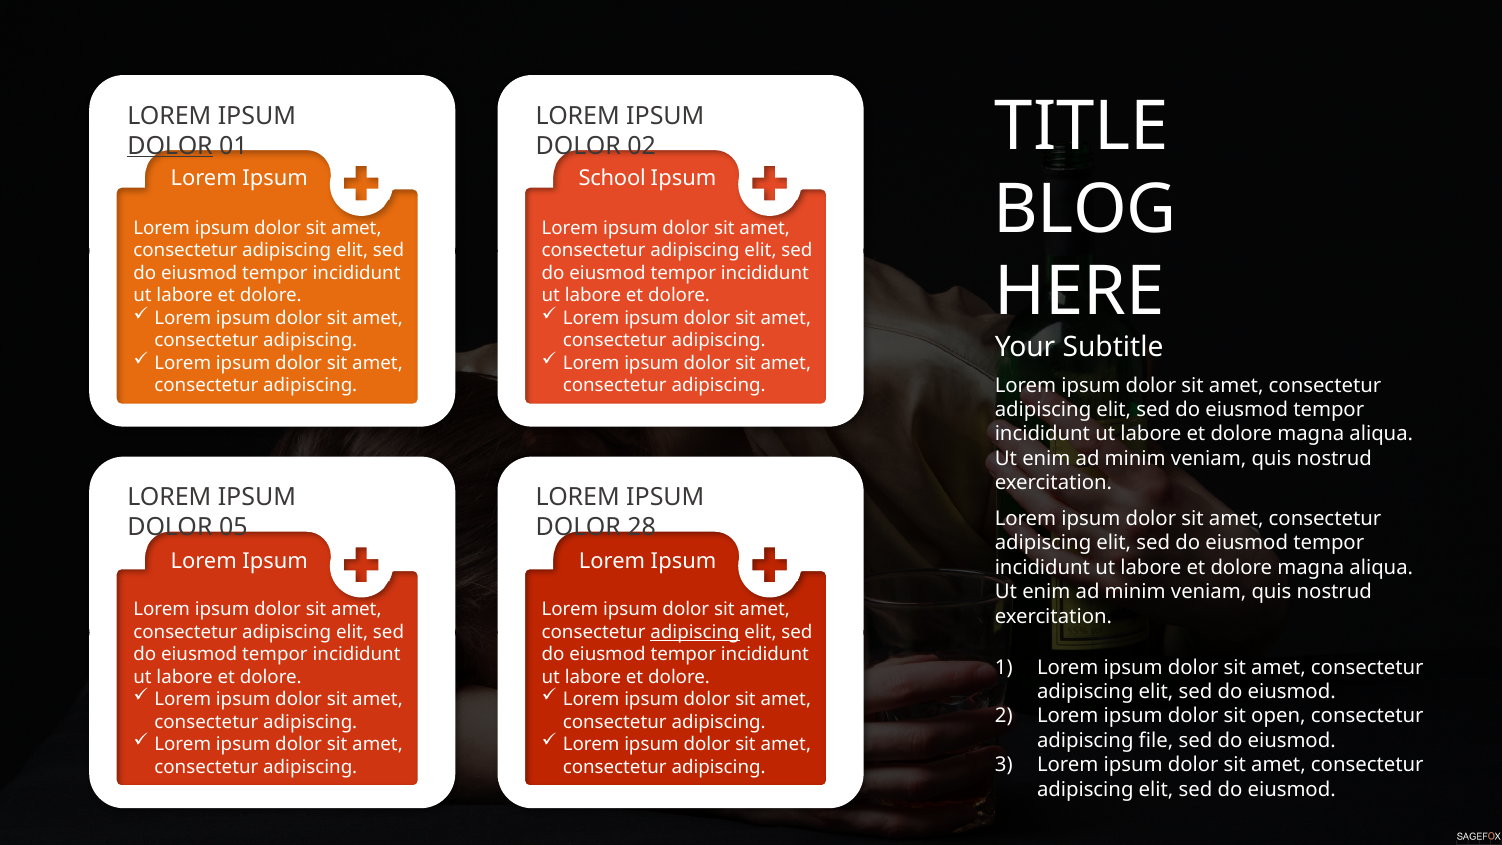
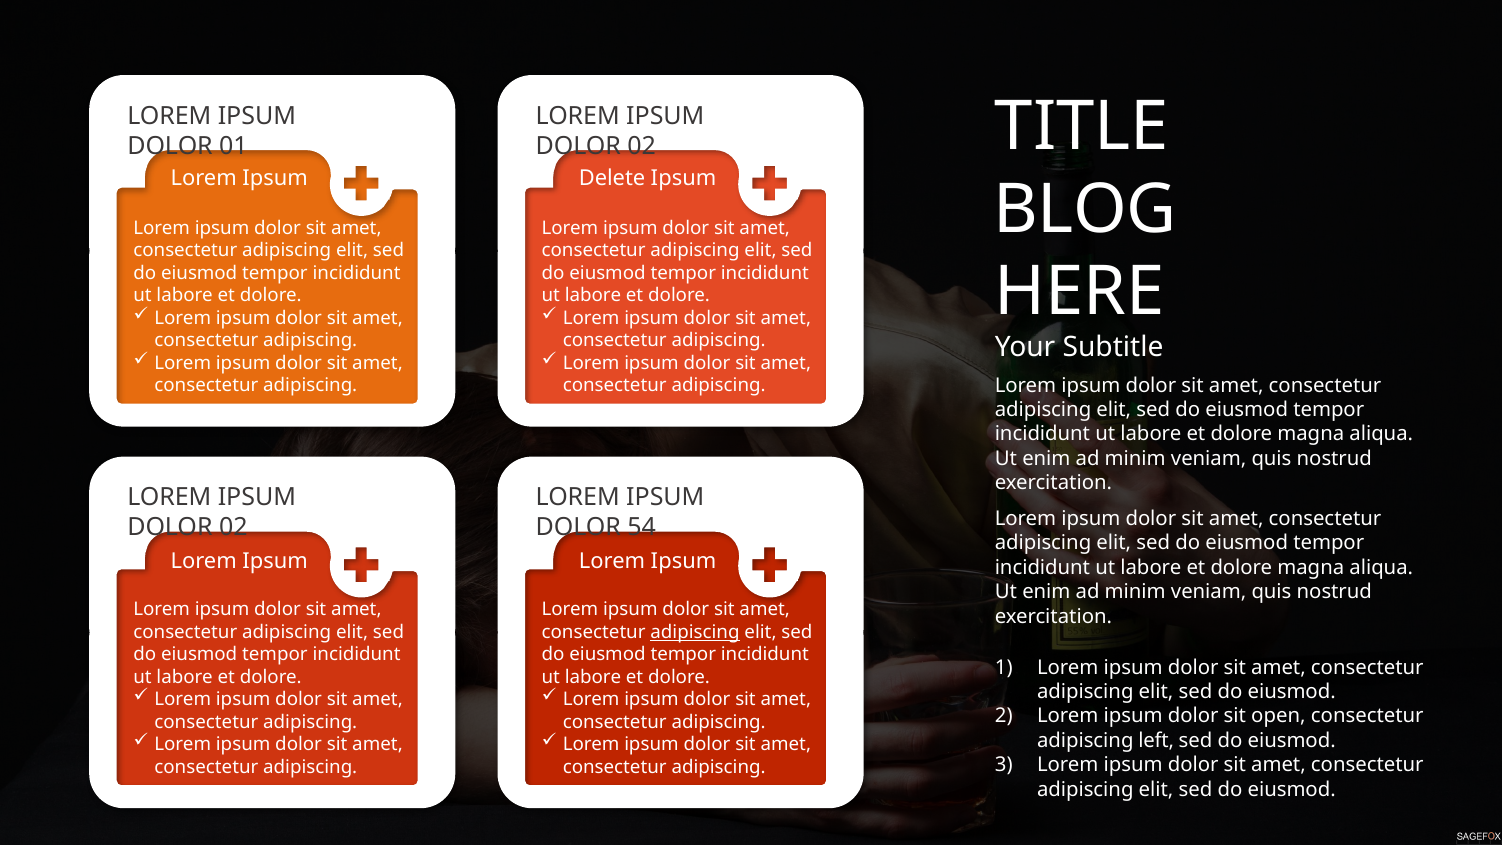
DOLOR underline: present -> none (170, 146)
School: School -> Delete (612, 178)
05: 05 -> 02 (233, 527)
28: 28 -> 54 (642, 527)
file: file -> left (1156, 741)
